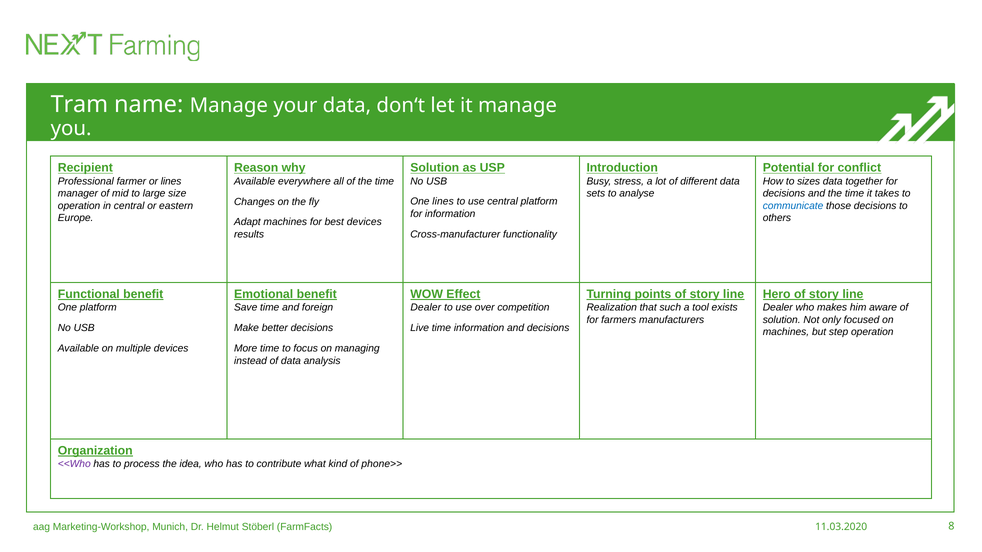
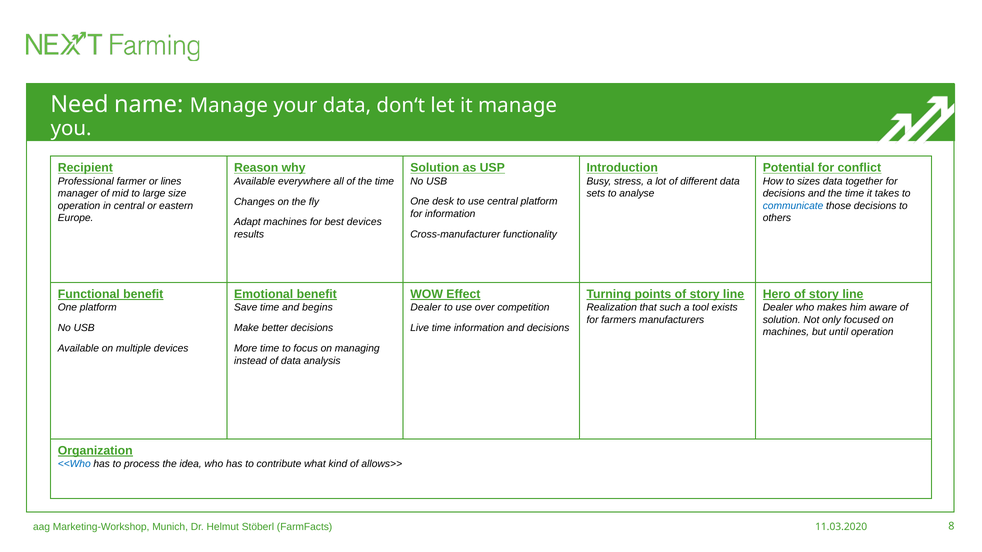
Tram: Tram -> Need (79, 105)
One lines: lines -> desk (443, 202)
foreign: foreign -> begins (318, 308)
step: step -> until (839, 332)
<<Who colour: purple -> blue (74, 464)
phone>>: phone>> -> allows>> (382, 464)
